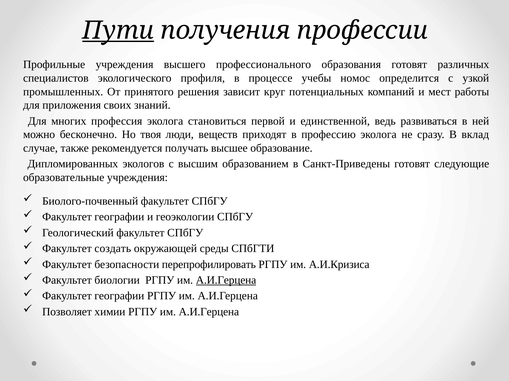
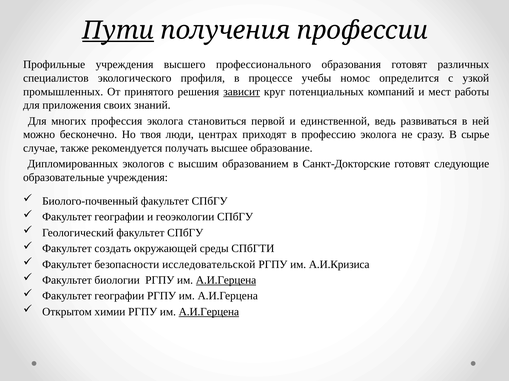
зависит underline: none -> present (242, 92)
веществ: веществ -> центрах (218, 135)
вклад: вклад -> сырье (475, 135)
Санкт-Приведены: Санкт-Приведены -> Санкт-Докторские (346, 164)
перепрофилировать: перепрофилировать -> исследовательской (209, 265)
Позволяет: Позволяет -> Открытом (67, 312)
А.И.Герцена underline: none -> present (209, 312)
